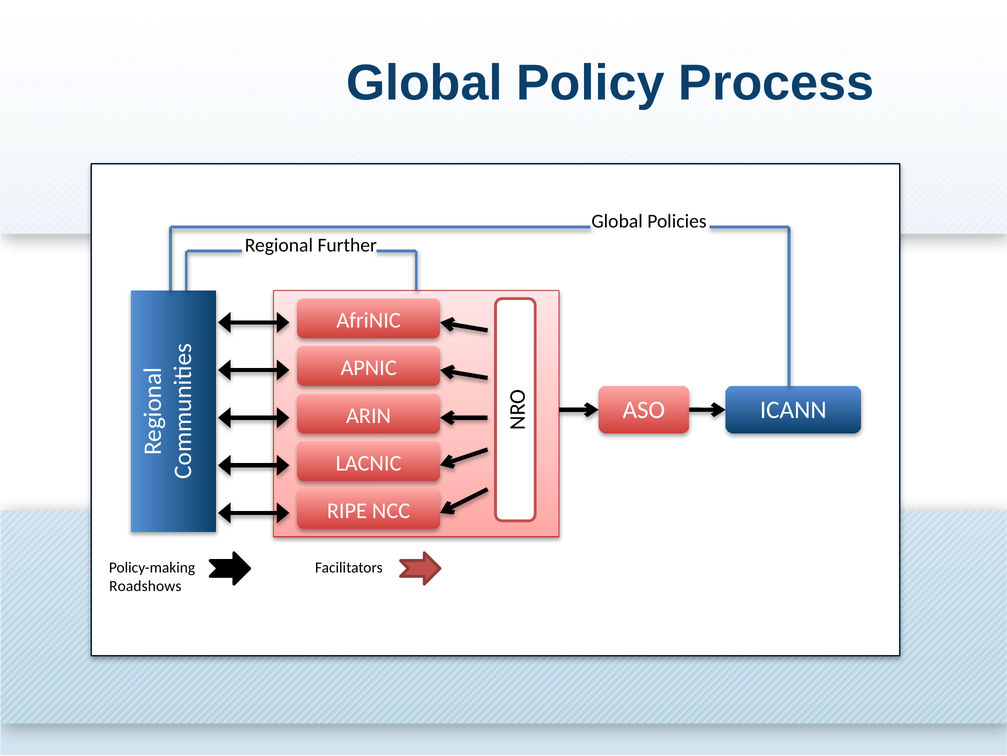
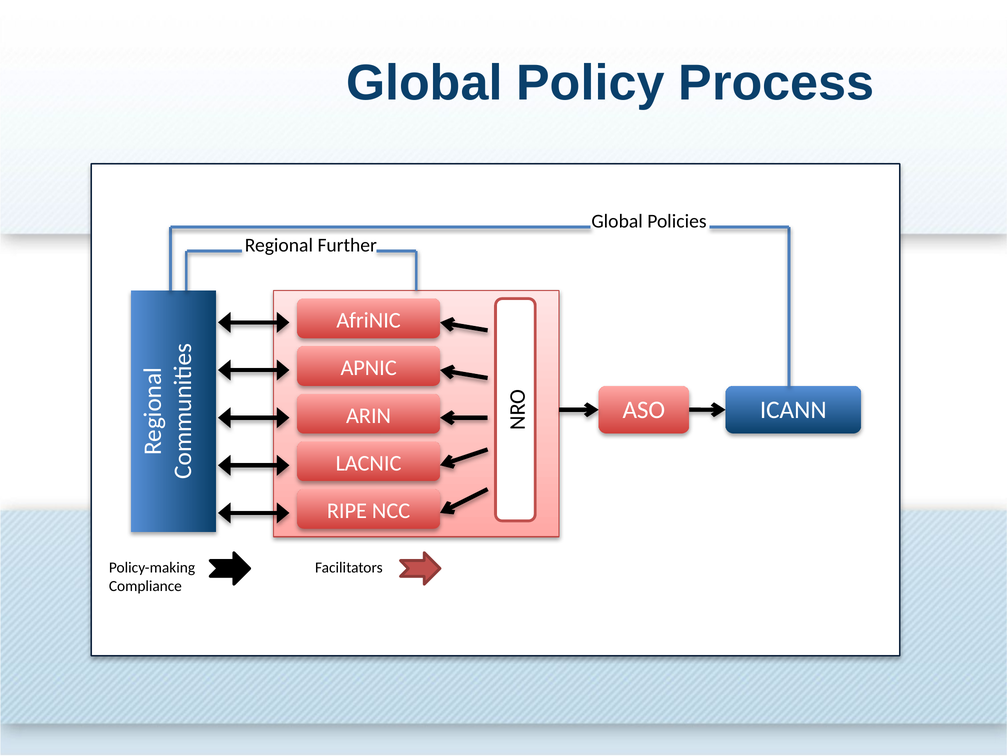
Roadshows: Roadshows -> Compliance (145, 586)
